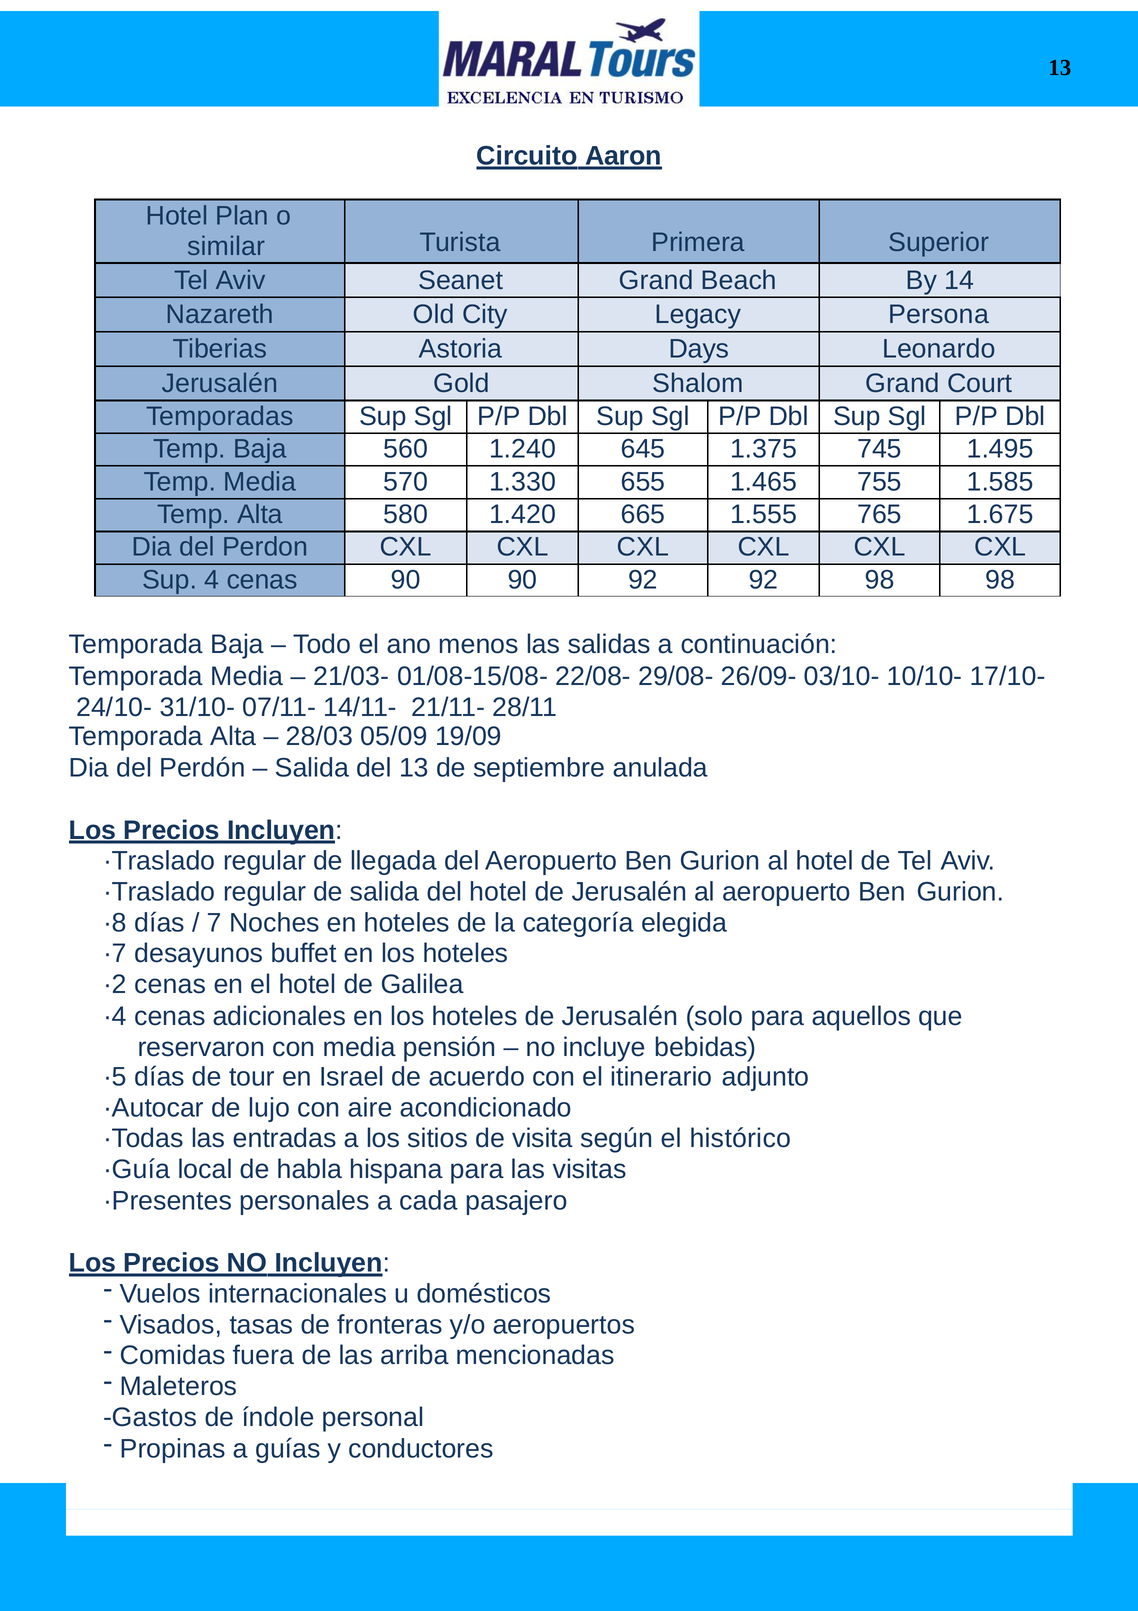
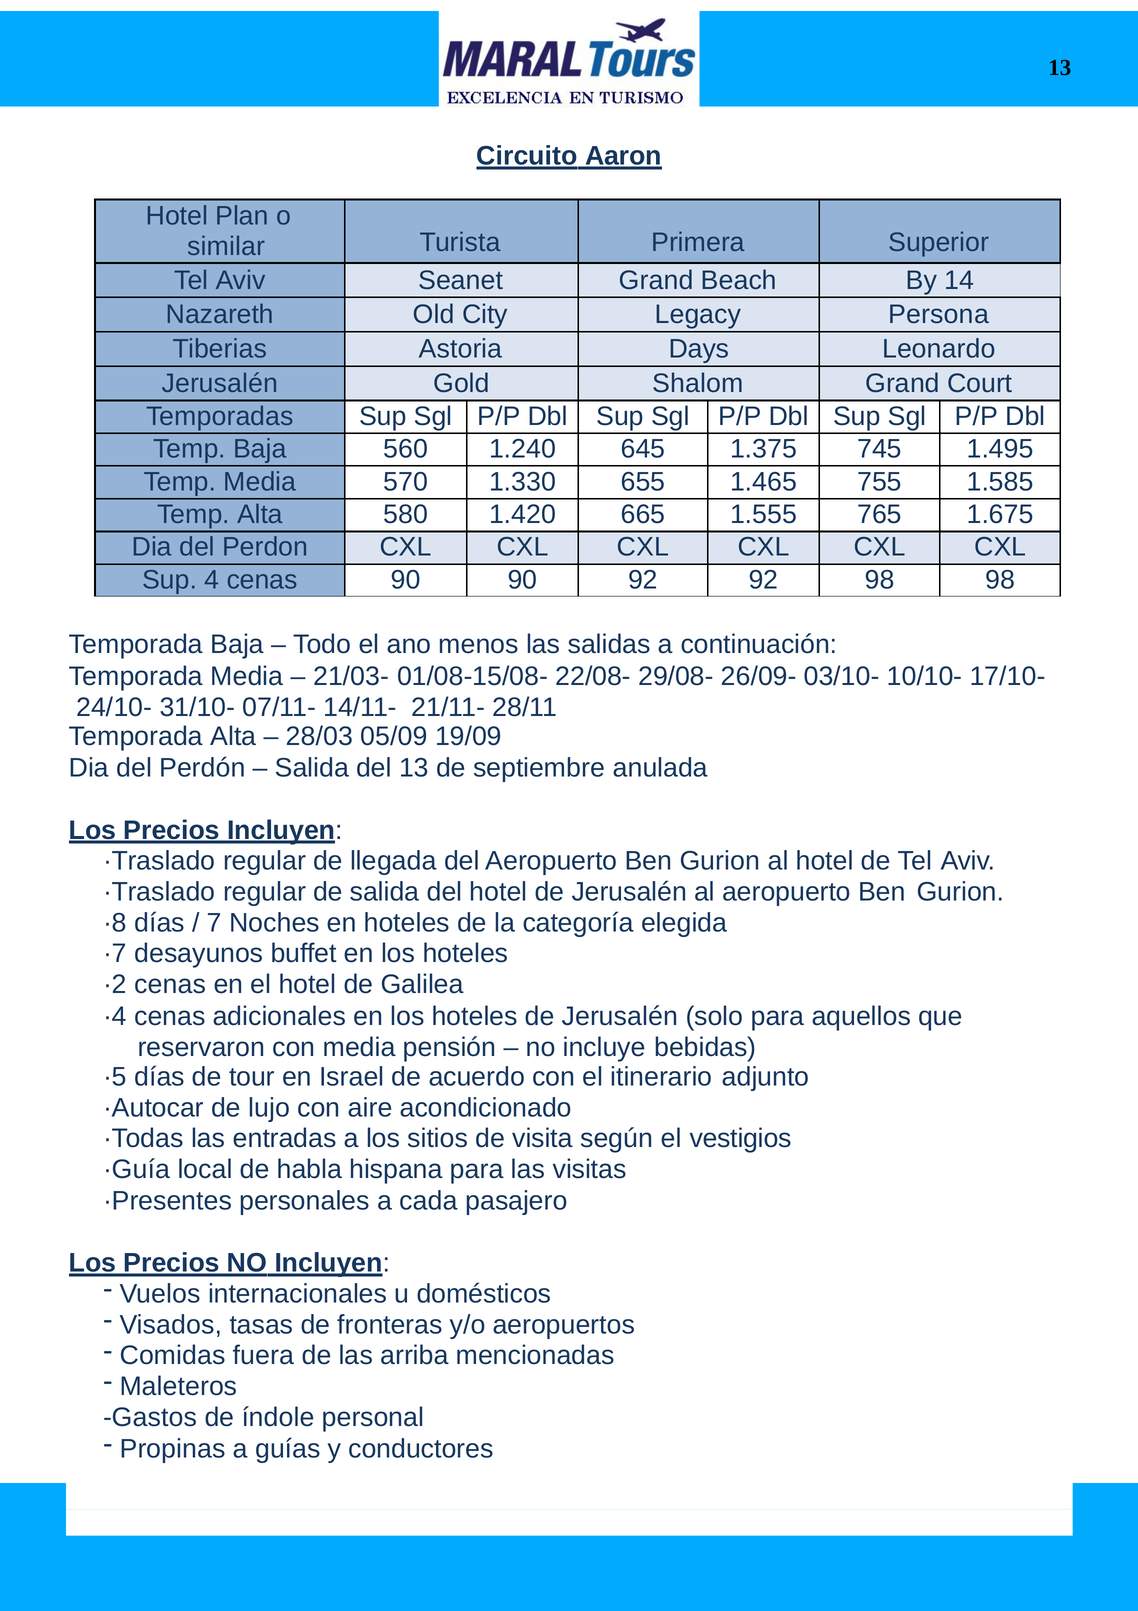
histórico: histórico -> vestigios (741, 1138)
